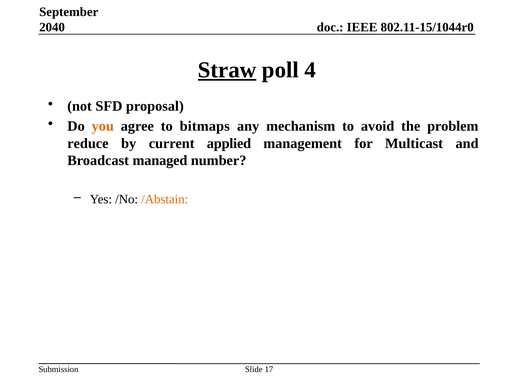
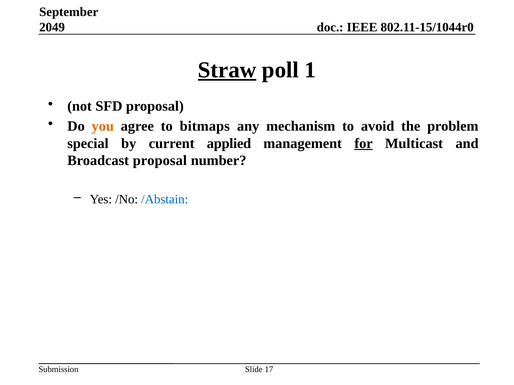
2040: 2040 -> 2049 (52, 27)
4: 4 -> 1 (310, 70)
reduce: reduce -> special (88, 144)
for underline: none -> present (364, 144)
Broadcast managed: managed -> proposal (160, 161)
/Abstain colour: orange -> blue (165, 199)
